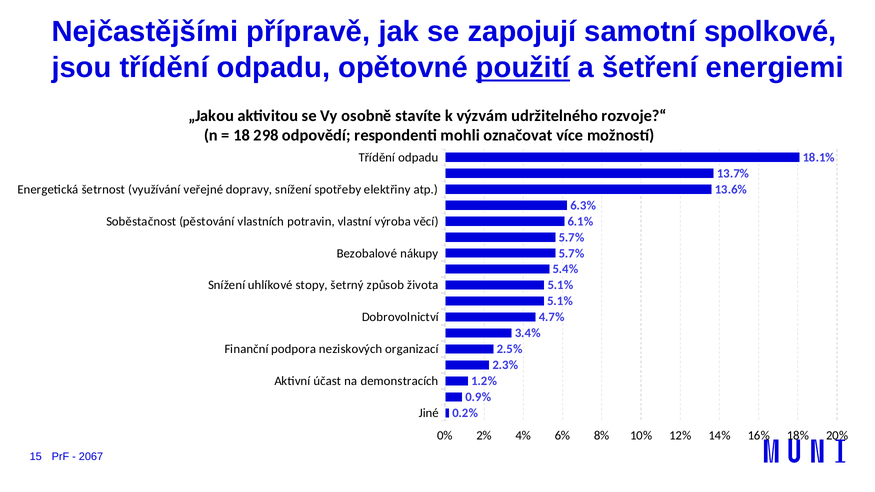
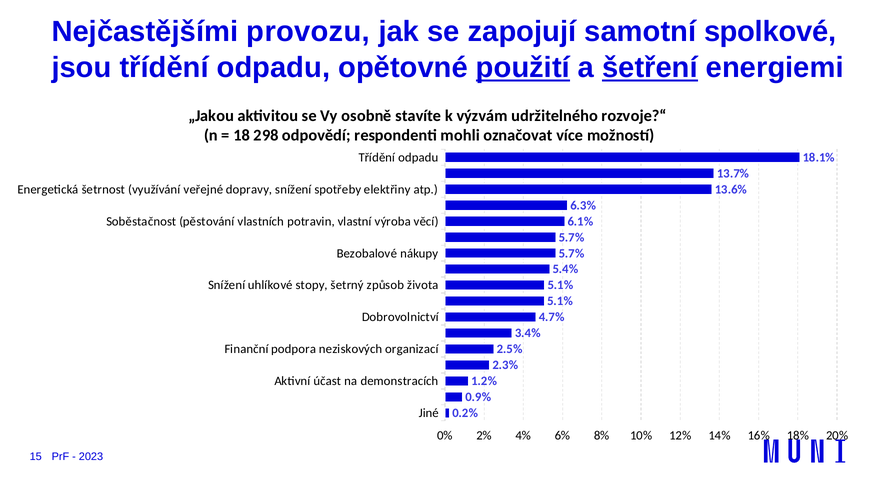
přípravě: přípravě -> provozu (308, 31)
šetření underline: none -> present (650, 68)
2067: 2067 -> 2023 (91, 457)
